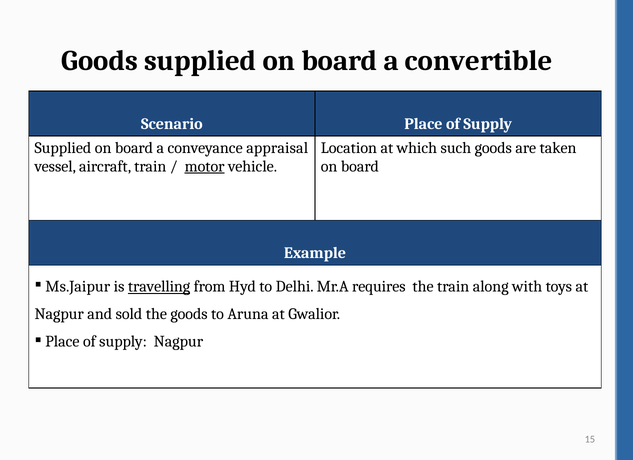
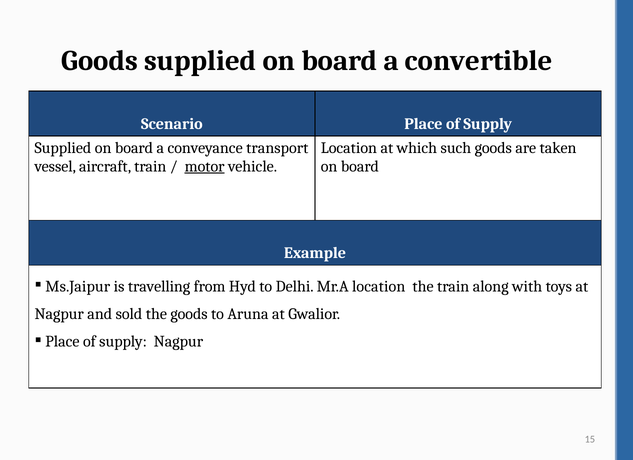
appraisal: appraisal -> transport (277, 148)
travelling underline: present -> none (159, 287)
Mr.A requires: requires -> location (379, 287)
